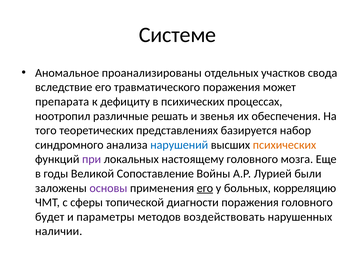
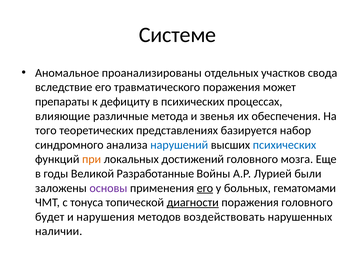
препарата: препарата -> препараты (62, 102)
ноотропил: ноотропил -> влияющие (63, 116)
решать: решать -> метода (170, 116)
психических colour: orange -> blue (284, 145)
при colour: purple -> orange (92, 159)
настоящему: настоящему -> достижений (193, 159)
Сопоставление: Сопоставление -> Разработанные (155, 174)
корреляцию: корреляцию -> гематомами (305, 188)
сферы: сферы -> тонуса (87, 202)
диагности underline: none -> present (193, 202)
параметры: параметры -> нарушения (106, 217)
